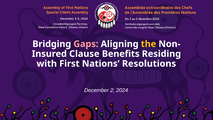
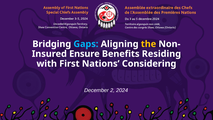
Gaps colour: pink -> light blue (86, 44)
Clause: Clause -> Ensure (84, 54)
Resolutions: Resolutions -> Considering (149, 64)
